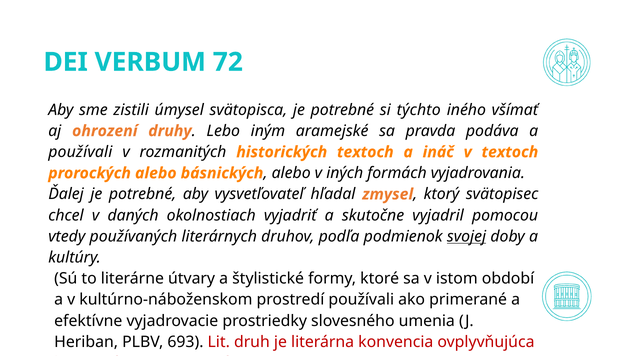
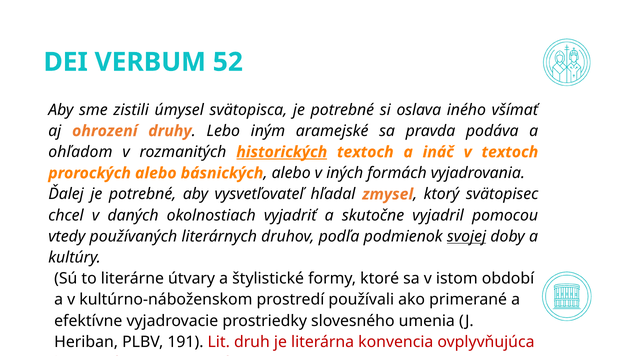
72: 72 -> 52 (228, 62)
týchto: týchto -> oslava (419, 110)
používali: používali -> ohľadom (80, 152)
historických underline: none -> present (282, 152)
693: 693 -> 191 (185, 342)
